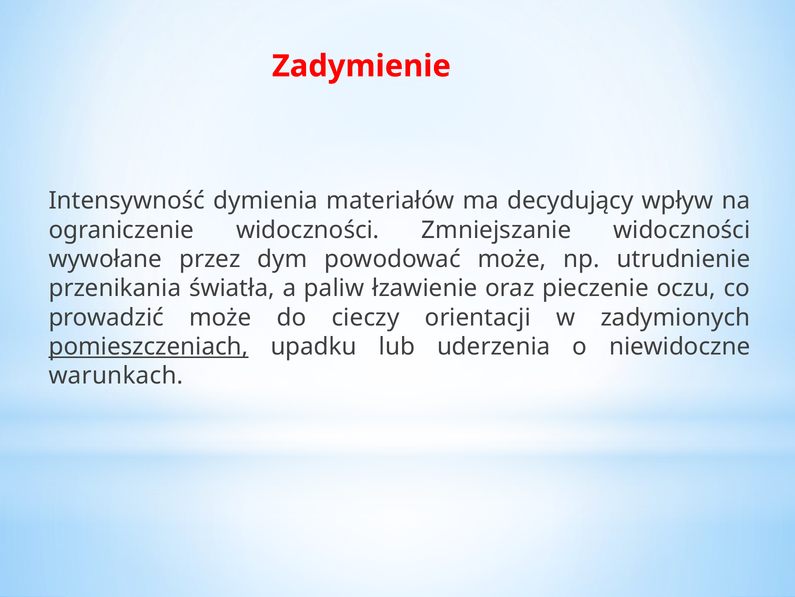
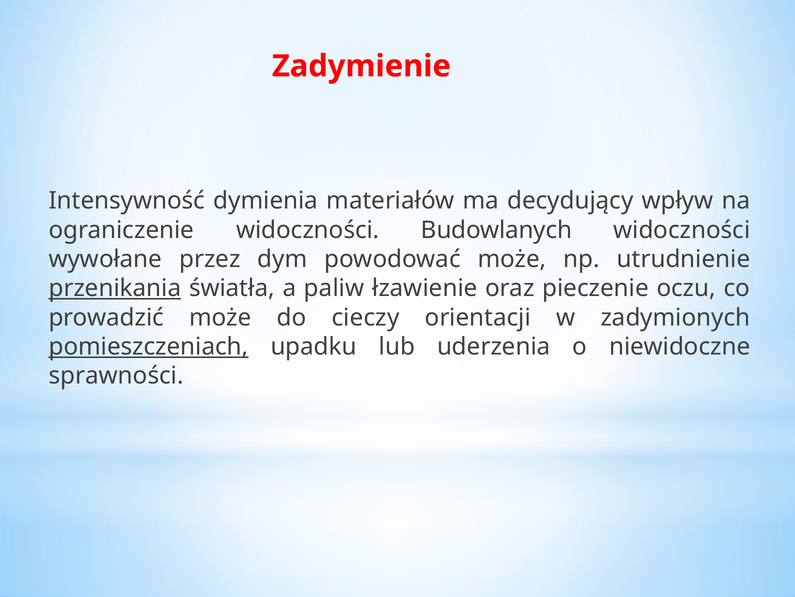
Zmniejszanie: Zmniejszanie -> Budowlanych (497, 230)
przenikania underline: none -> present (115, 288)
warunkach: warunkach -> sprawności (116, 375)
